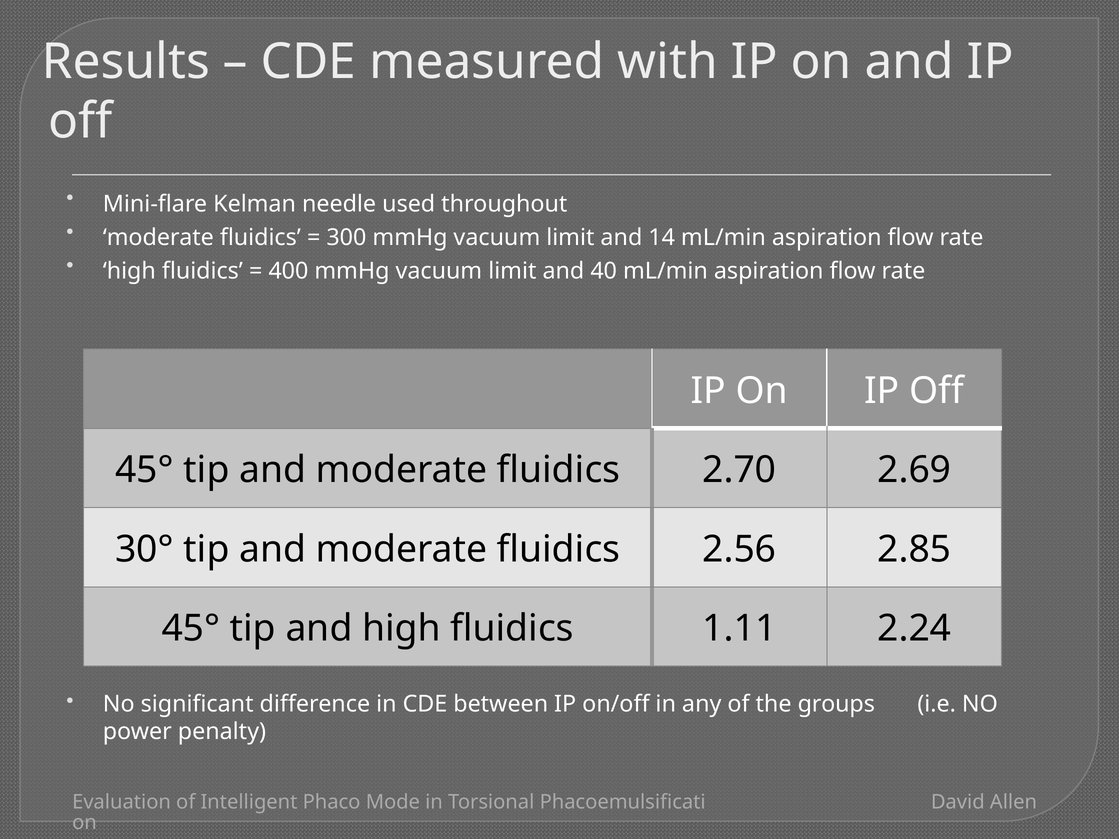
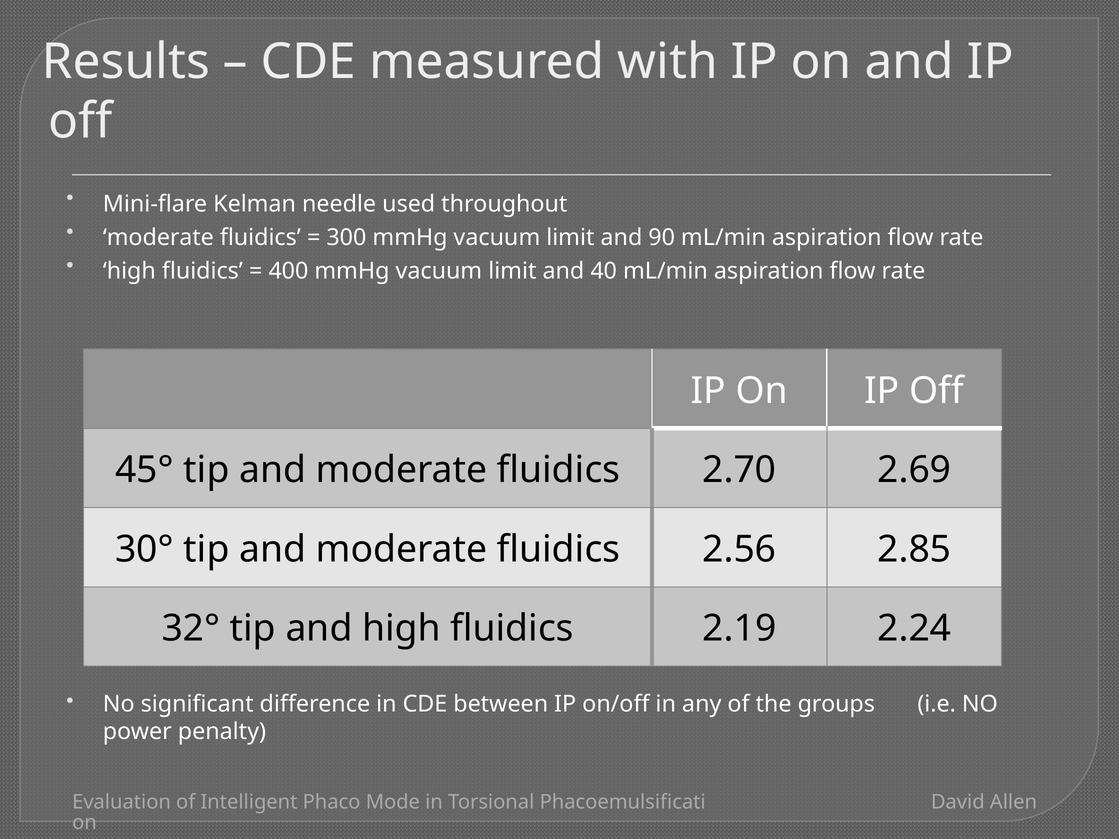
14: 14 -> 90 (662, 238)
45°: 45° -> 32° (191, 629)
1.11: 1.11 -> 2.19 (739, 629)
